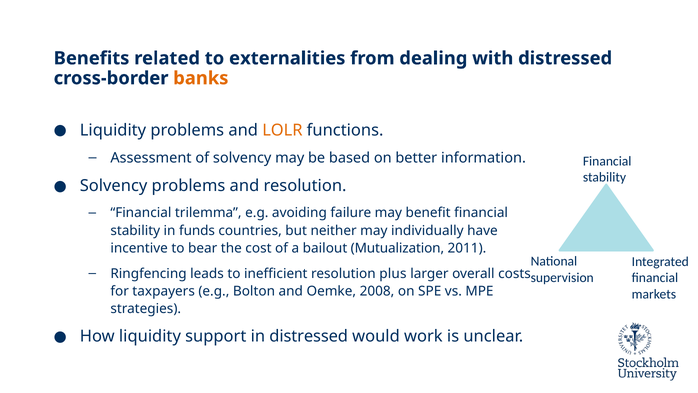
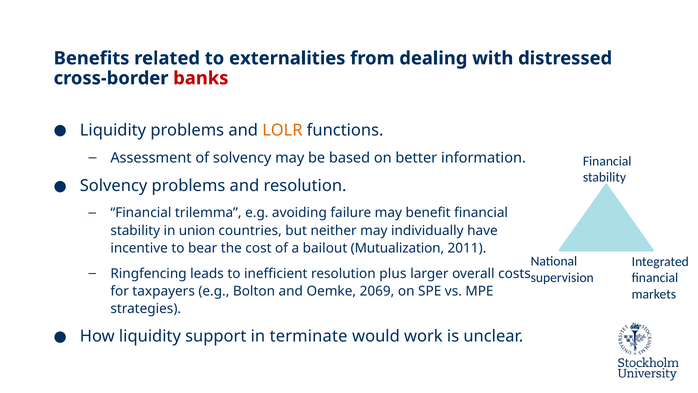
banks colour: orange -> red (201, 78)
funds: funds -> union (197, 230)
2008: 2008 -> 2069 (377, 291)
in distressed: distressed -> terminate (309, 336)
